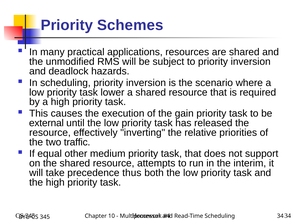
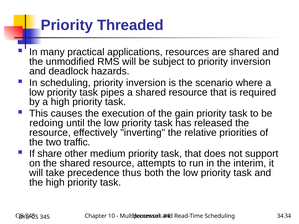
Schemes: Schemes -> Threaded (130, 25)
lower: lower -> pipes (112, 92)
external: external -> redoing (46, 123)
equal: equal -> share (50, 154)
